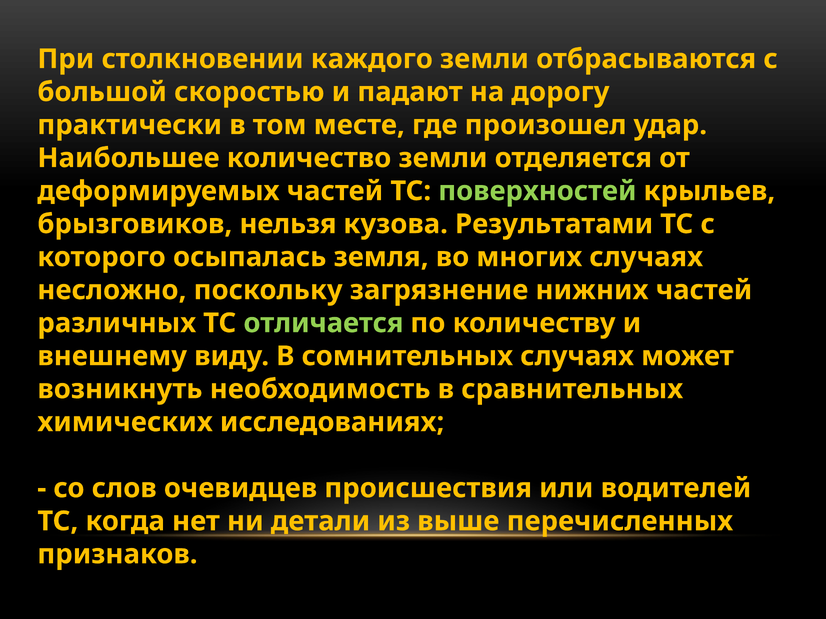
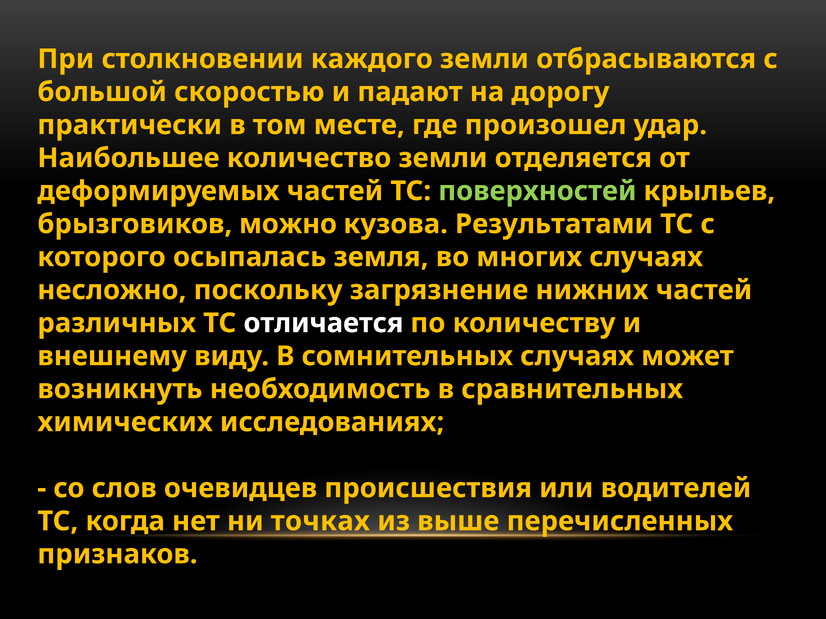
нельзя: нельзя -> можно (288, 224)
отличается colour: light green -> white (323, 323)
детали: детали -> точках (320, 522)
